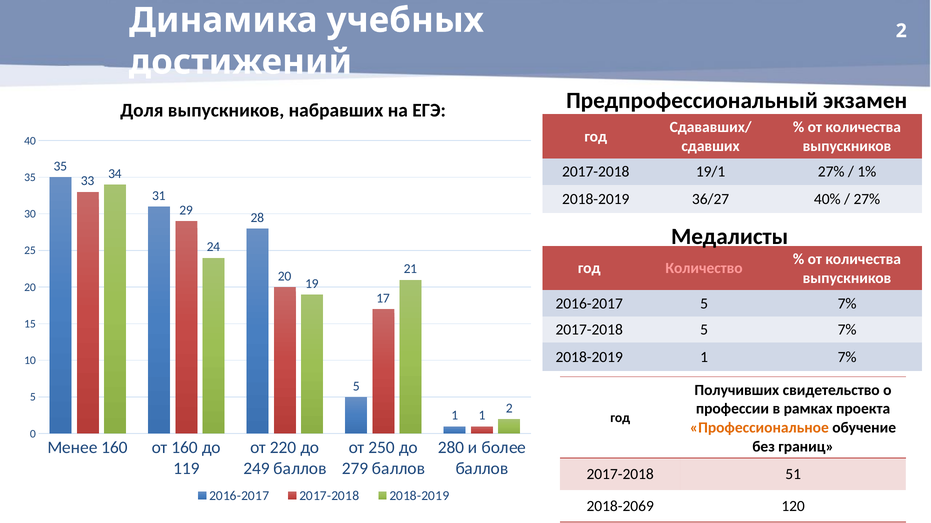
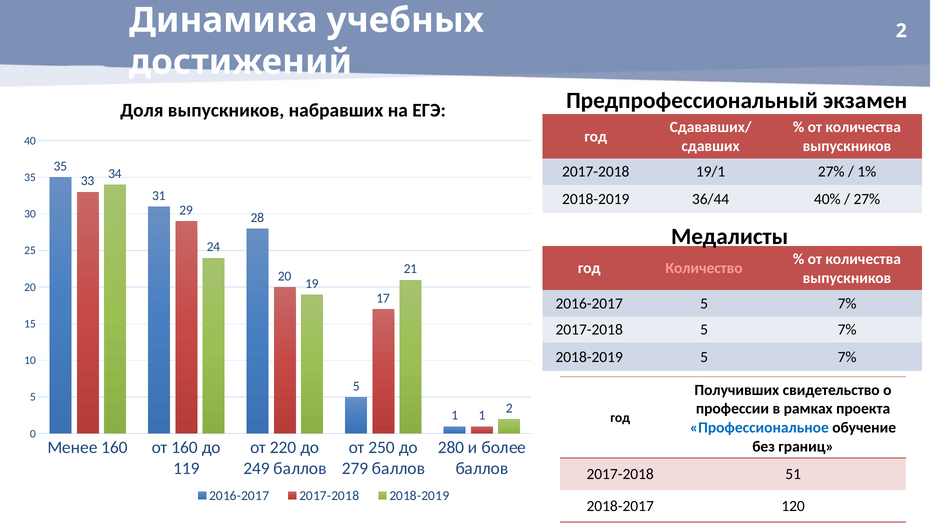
36/27: 36/27 -> 36/44 (711, 199)
2018-2019 1: 1 -> 5 (704, 358)
Профессиональное colour: orange -> blue (759, 428)
2018-2069: 2018-2069 -> 2018-2017 (620, 507)
